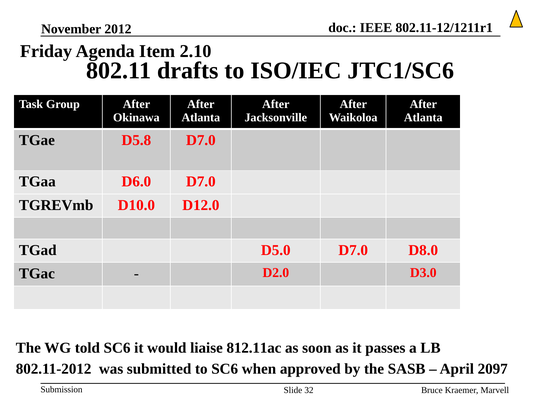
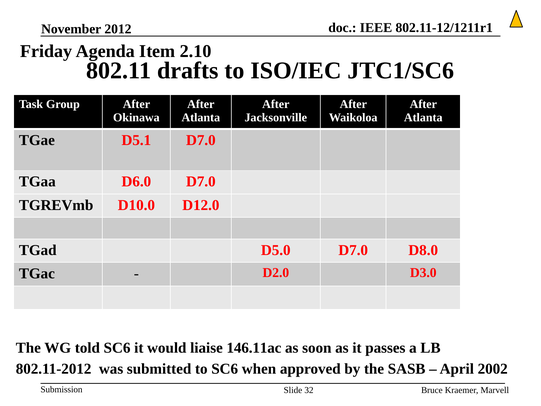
D5.8: D5.8 -> D5.1 (136, 140)
812.11ac: 812.11ac -> 146.11ac (254, 348)
2097: 2097 -> 2002 (493, 369)
